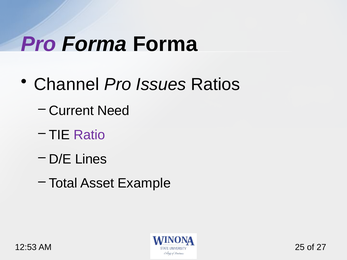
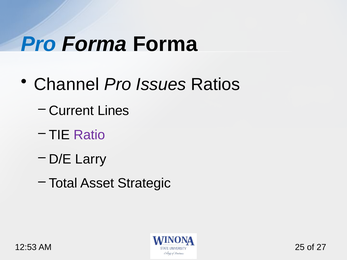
Pro colour: purple -> blue (38, 44)
Need: Need -> Lines (113, 111)
Lines: Lines -> Larry (91, 159)
Example: Example -> Strategic (144, 183)
